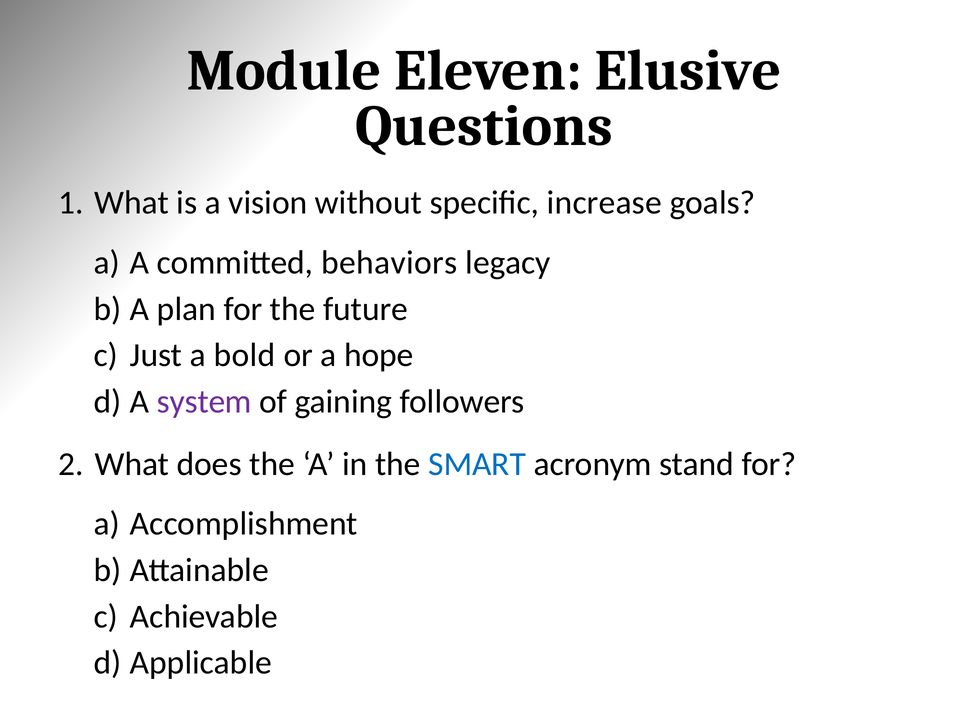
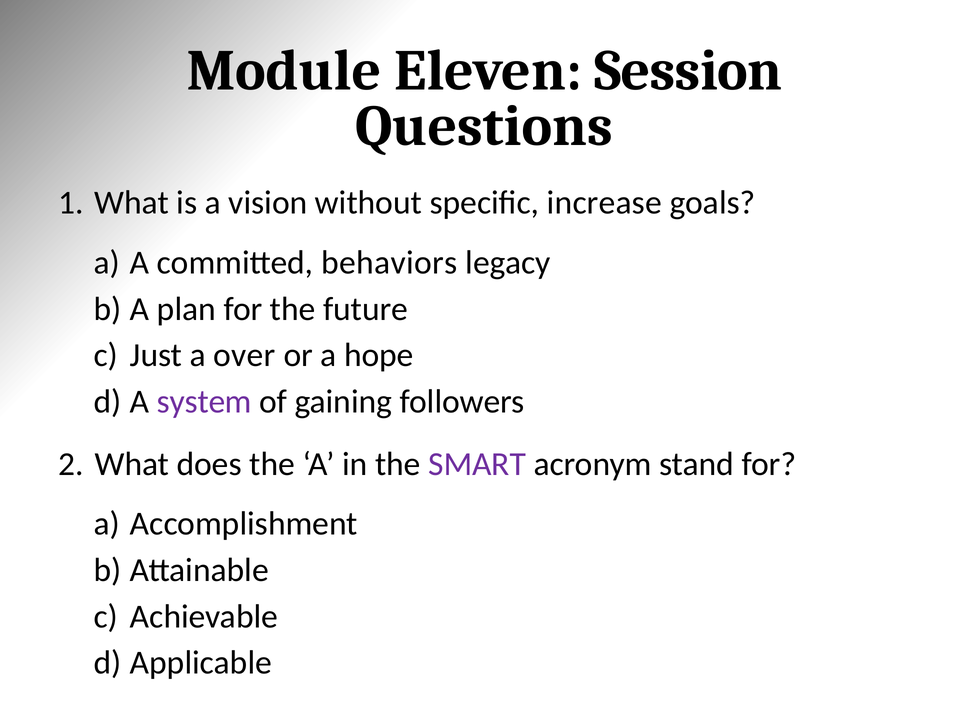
Elusive: Elusive -> Session (688, 70)
bold: bold -> over (245, 355)
SMART colour: blue -> purple (477, 464)
